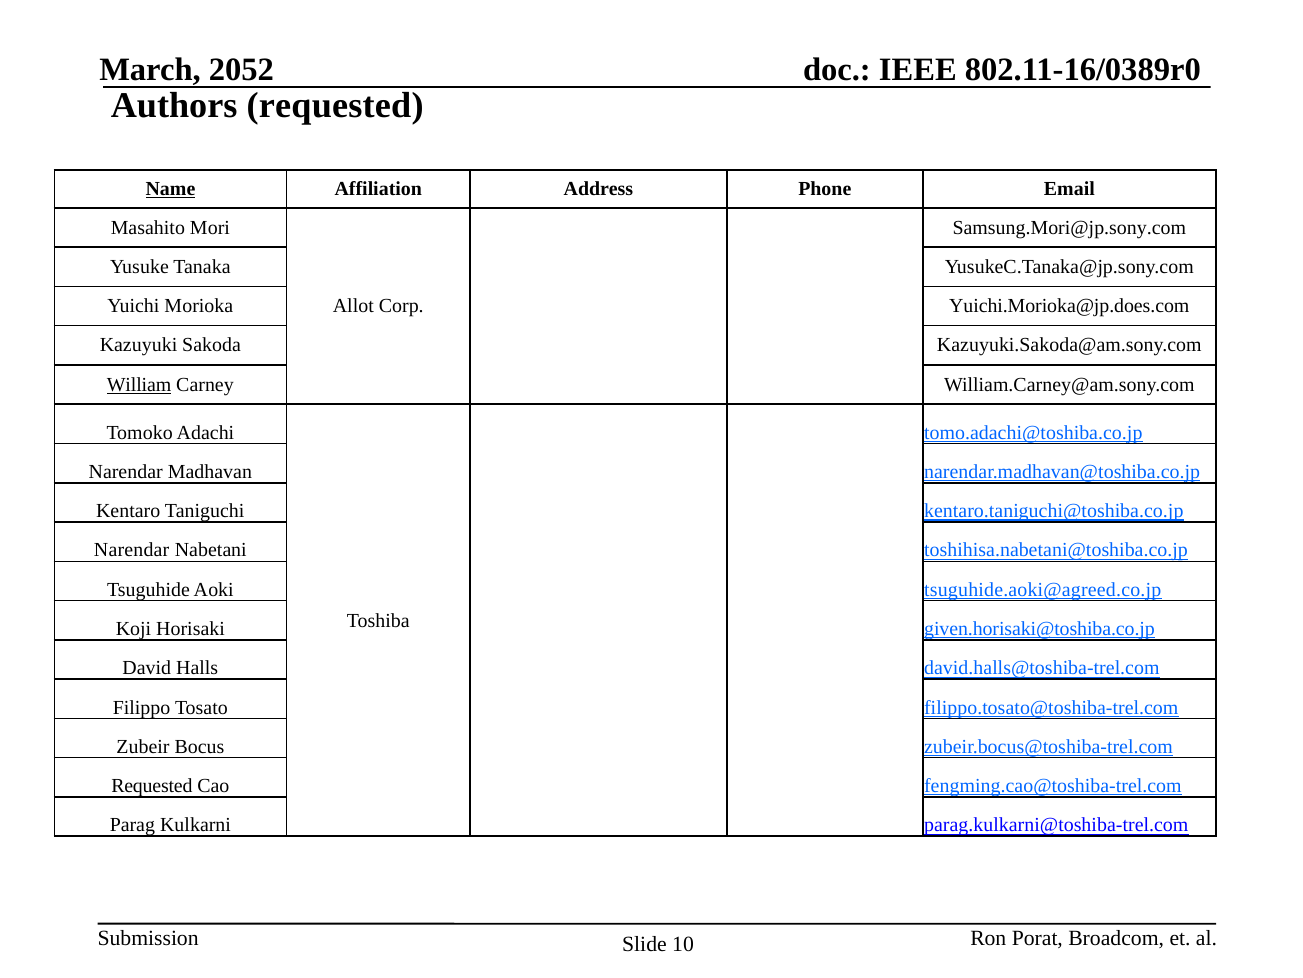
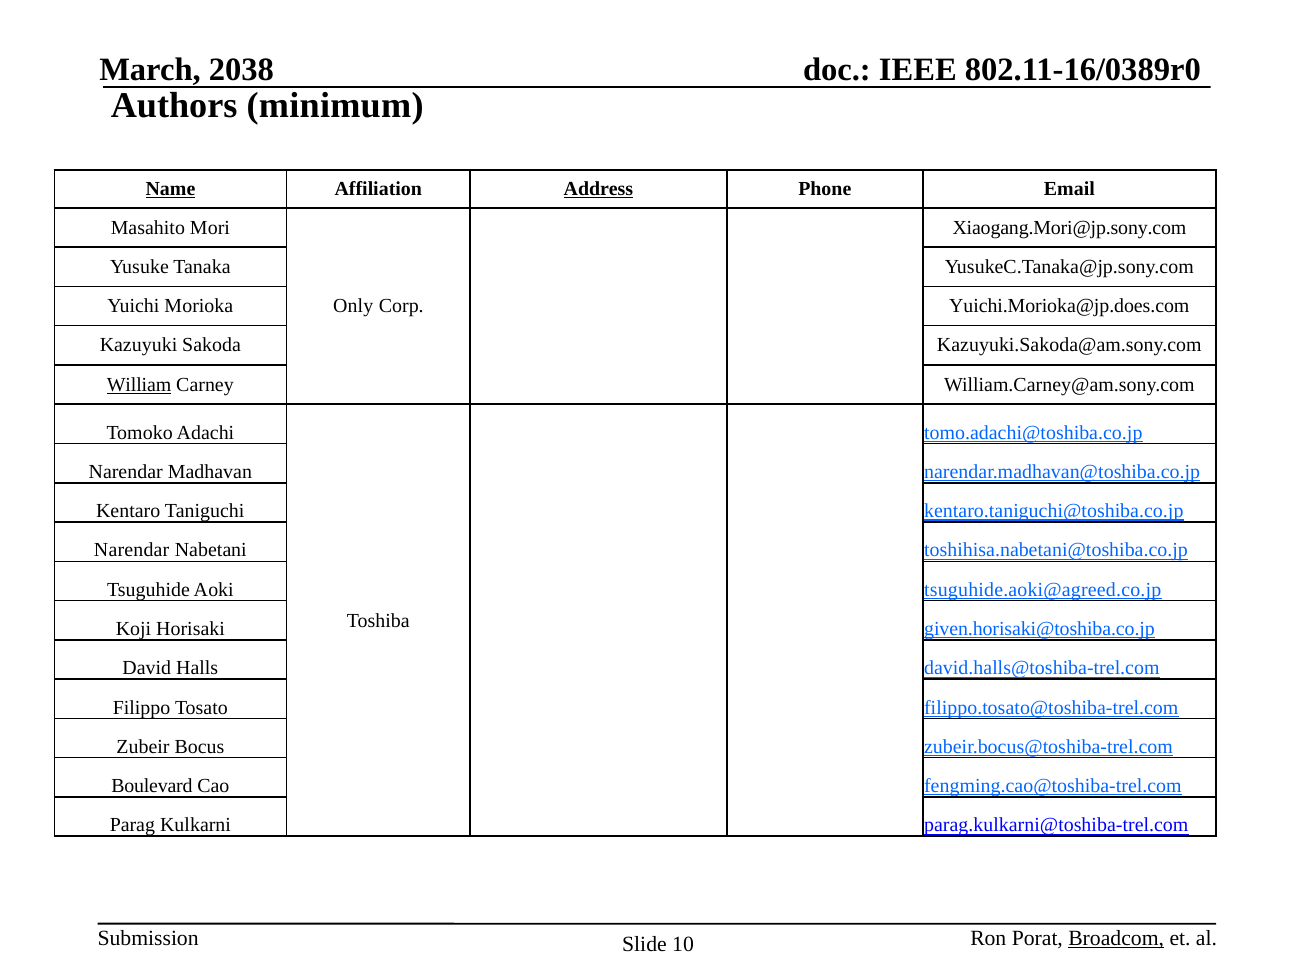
2052: 2052 -> 2038 (241, 70)
Authors requested: requested -> minimum (335, 106)
Address underline: none -> present (598, 189)
Samsung.Mori@jp.sony.com: Samsung.Mori@jp.sony.com -> Xiaogang.Mori@jp.sony.com (1069, 227)
Allot: Allot -> Only (353, 306)
Requested: Requested -> Boulevard (152, 785)
Broadcom underline: none -> present (1116, 937)
